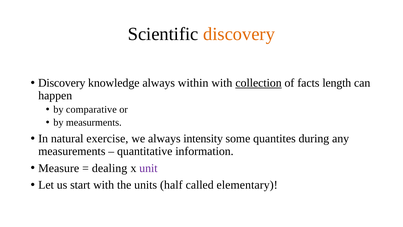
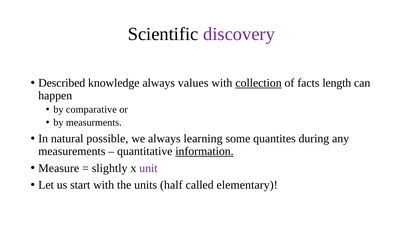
discovery colour: orange -> purple (239, 34)
Discovery: Discovery -> Described (62, 83)
within: within -> values (193, 83)
exercise: exercise -> possible (107, 138)
intensity: intensity -> learning (203, 138)
information underline: none -> present (204, 151)
dealing: dealing -> slightly (110, 168)
